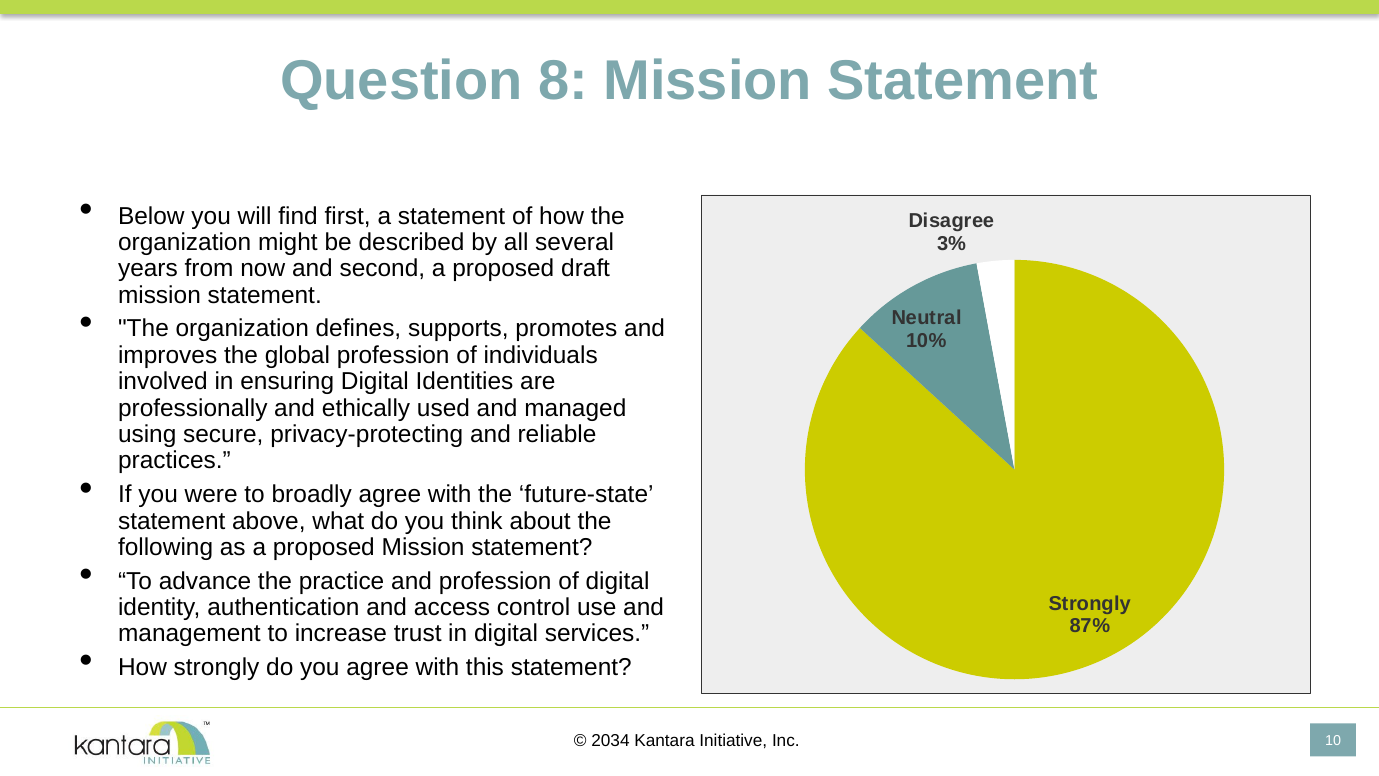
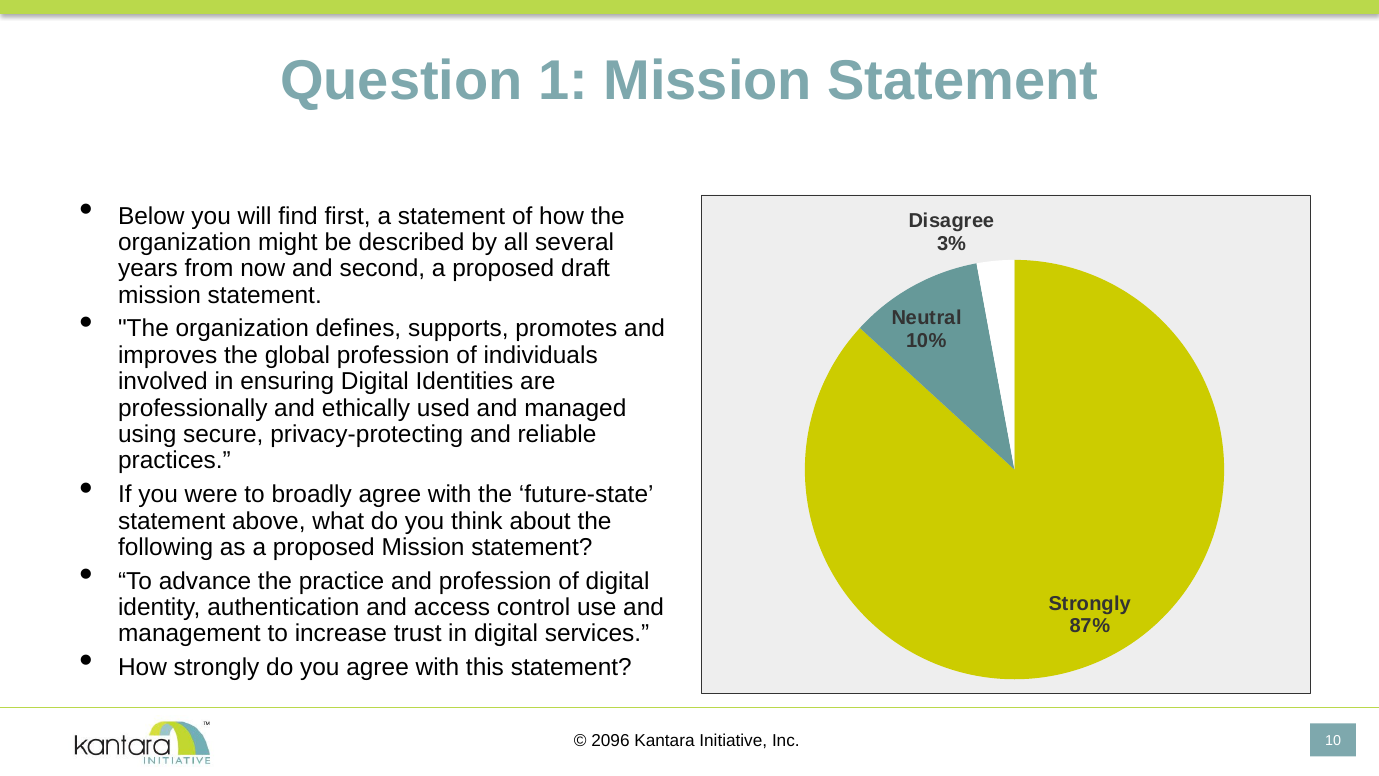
8: 8 -> 1 (563, 81)
2034: 2034 -> 2096 (610, 741)
